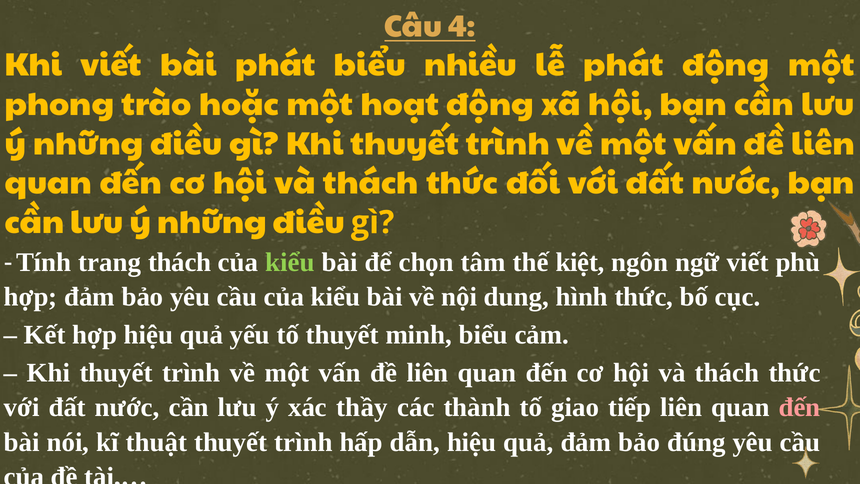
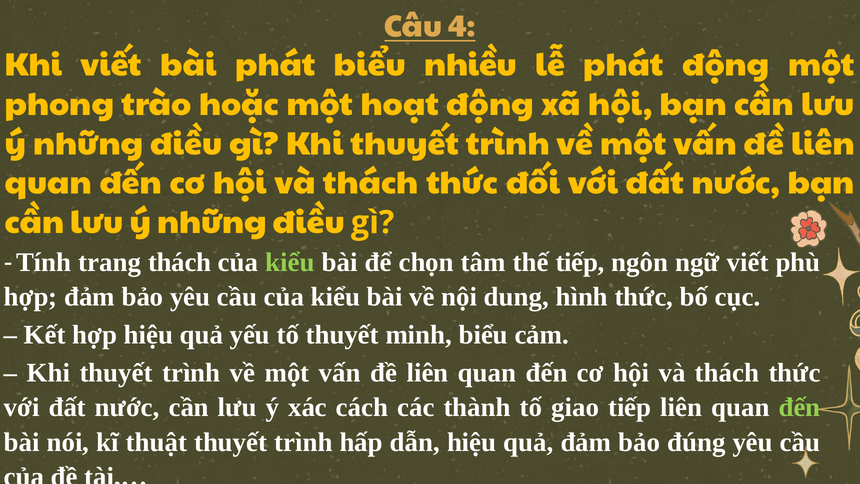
thế kiệt: kiệt -> tiếp (580, 262)
thầy: thầy -> cách (362, 407)
đến colour: pink -> light green (799, 407)
